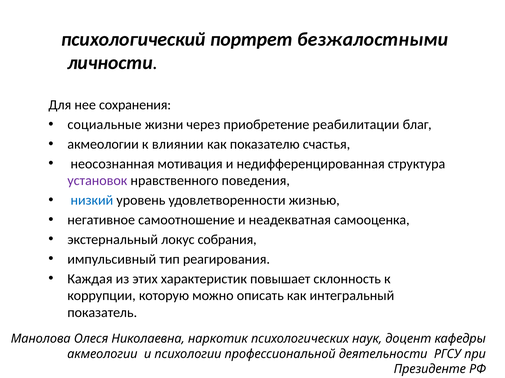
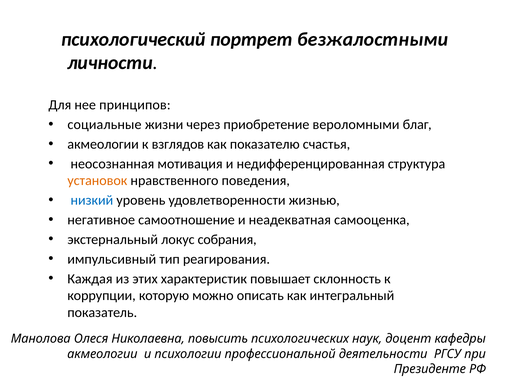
сохранения: сохранения -> принципов (135, 105)
реабилитации: реабилитации -> вероломными (356, 125)
влиянии: влиянии -> взглядов (178, 144)
установок colour: purple -> orange (97, 181)
наркотик: наркотик -> повысить (218, 339)
